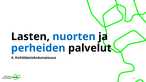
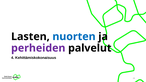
perheiden colour: blue -> purple (38, 48)
